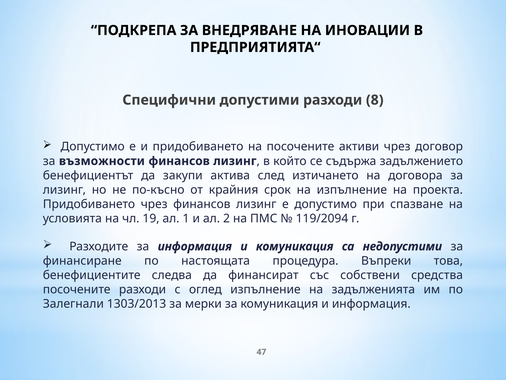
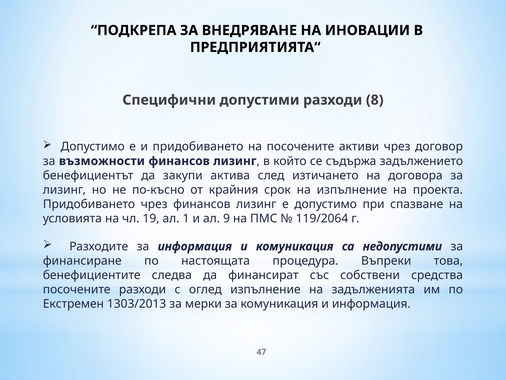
2: 2 -> 9 (227, 218)
119/2094: 119/2094 -> 119/2064 (322, 218)
Залегнали: Залегнали -> Екстремен (73, 304)
